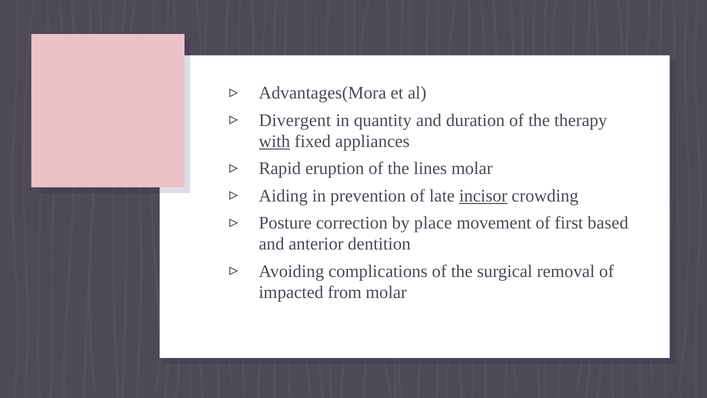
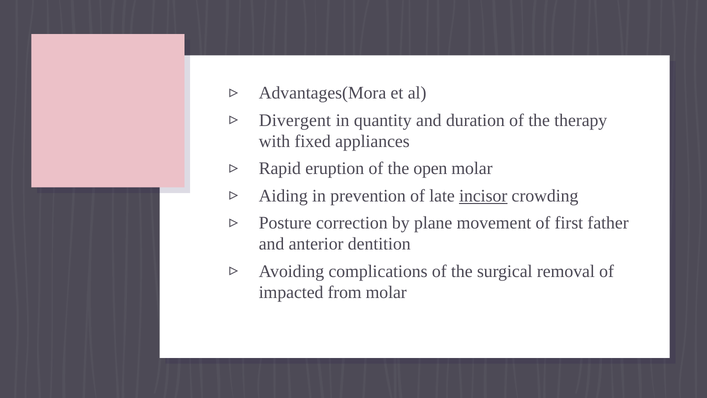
with underline: present -> none (274, 141)
lines: lines -> open (430, 168)
place: place -> plane (433, 223)
based: based -> father (608, 223)
